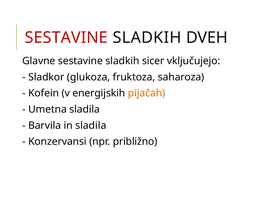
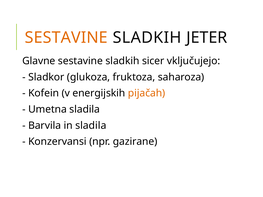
SESTAVINE colour: red -> orange (66, 38)
DVEH: DVEH -> JETER (207, 38)
približno: približno -> gazirane (135, 142)
